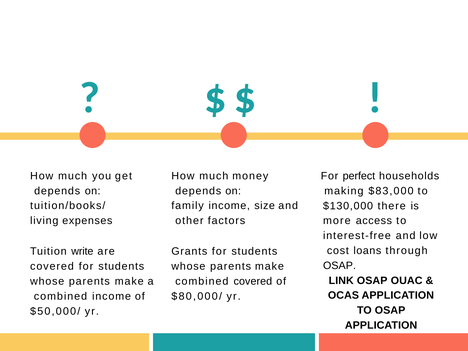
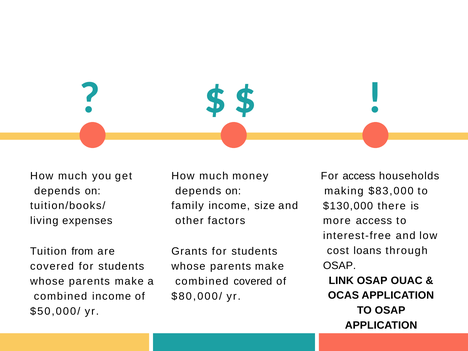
For perfect: perfect -> access (359, 176)
write: write -> from (82, 251)
